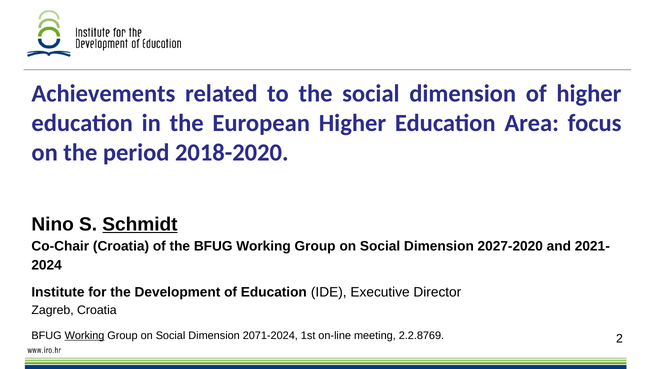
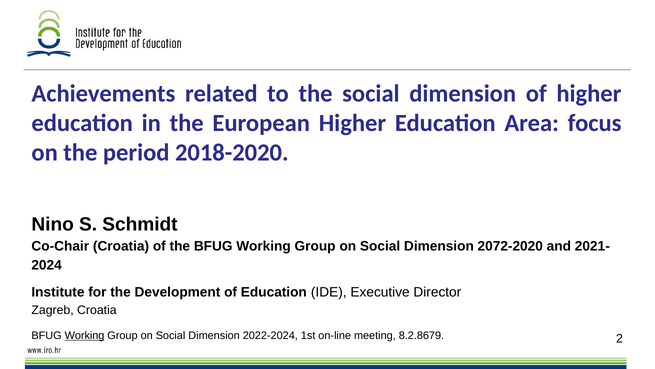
Schmidt underline: present -> none (140, 224)
2027-2020: 2027-2020 -> 2072-2020 (510, 246)
2071-2024: 2071-2024 -> 2022-2024 (270, 335)
2.2.8769: 2.2.8769 -> 8.2.8679 (421, 335)
